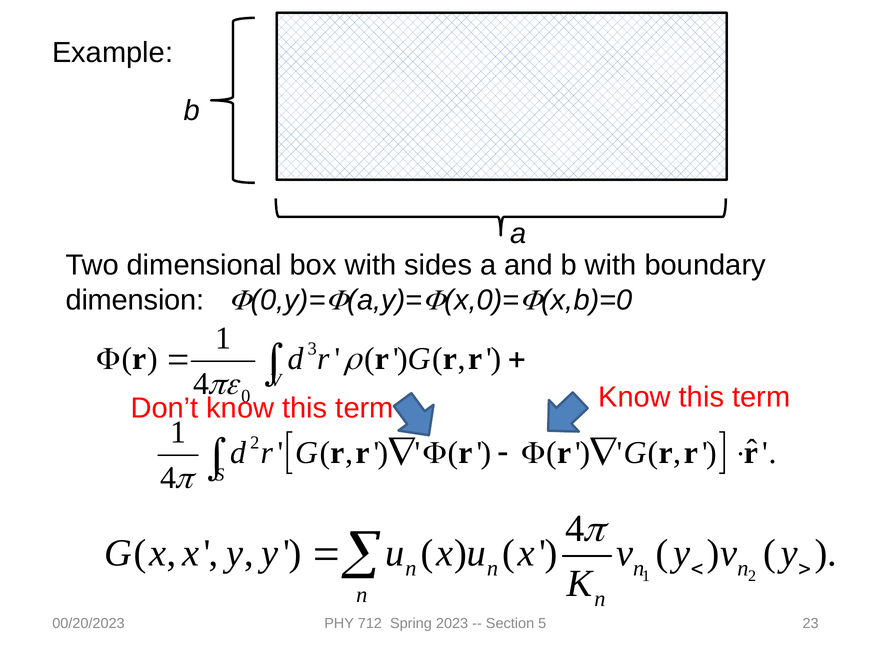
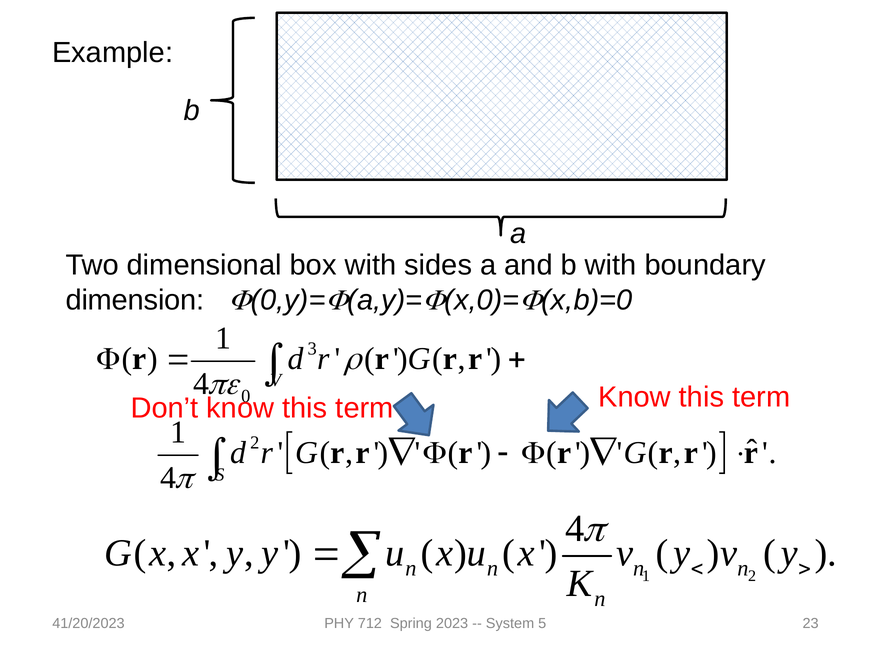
00/20/2023: 00/20/2023 -> 41/20/2023 (88, 624)
Section: Section -> System (510, 624)
